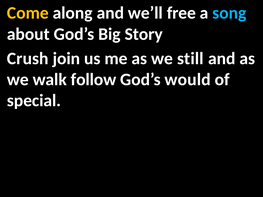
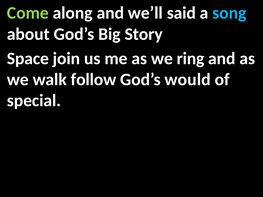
Come colour: yellow -> light green (28, 13)
free: free -> said (181, 13)
Crush: Crush -> Space (28, 59)
still: still -> ring (191, 59)
